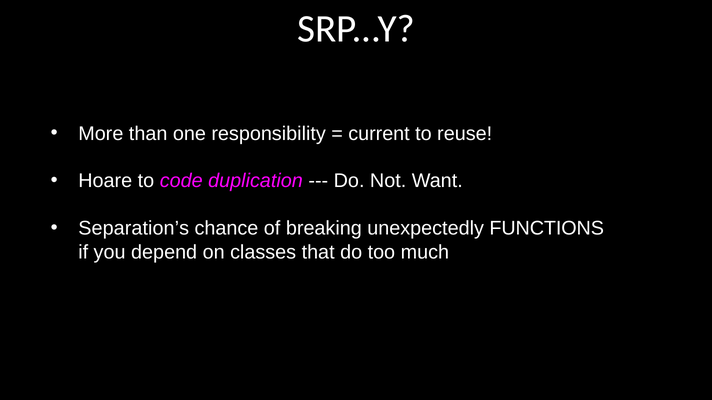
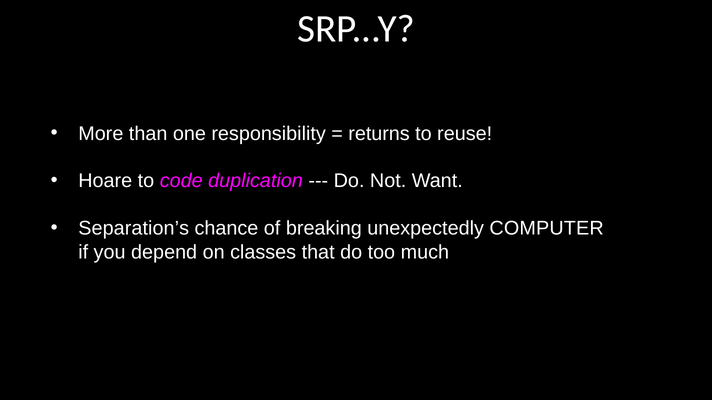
current: current -> returns (379, 134)
FUNCTIONS: FUNCTIONS -> COMPUTER (547, 229)
